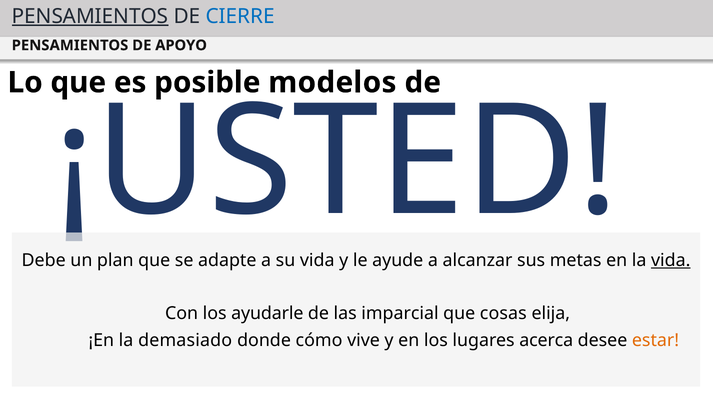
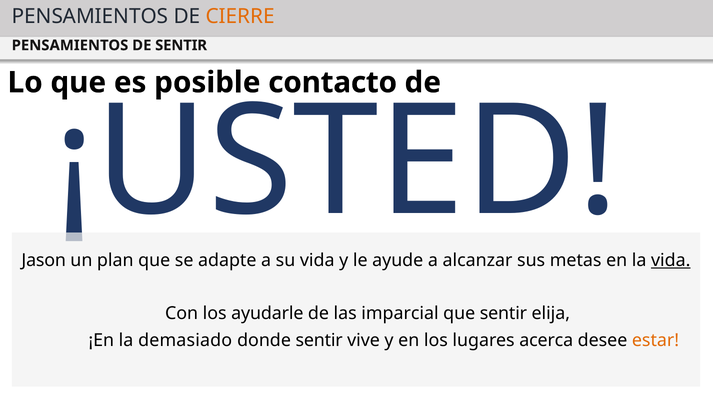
PENSAMIENTOS underline: present -> none (90, 16)
CIERRE colour: blue -> orange (240, 16)
DE APOYO: APOYO -> SENTIR (181, 45)
modelos: modelos -> contacto (333, 82)
Debe: Debe -> Jason (44, 260)
que cosas: cosas -> sentir (503, 314)
donde cómo: cómo -> sentir (319, 340)
